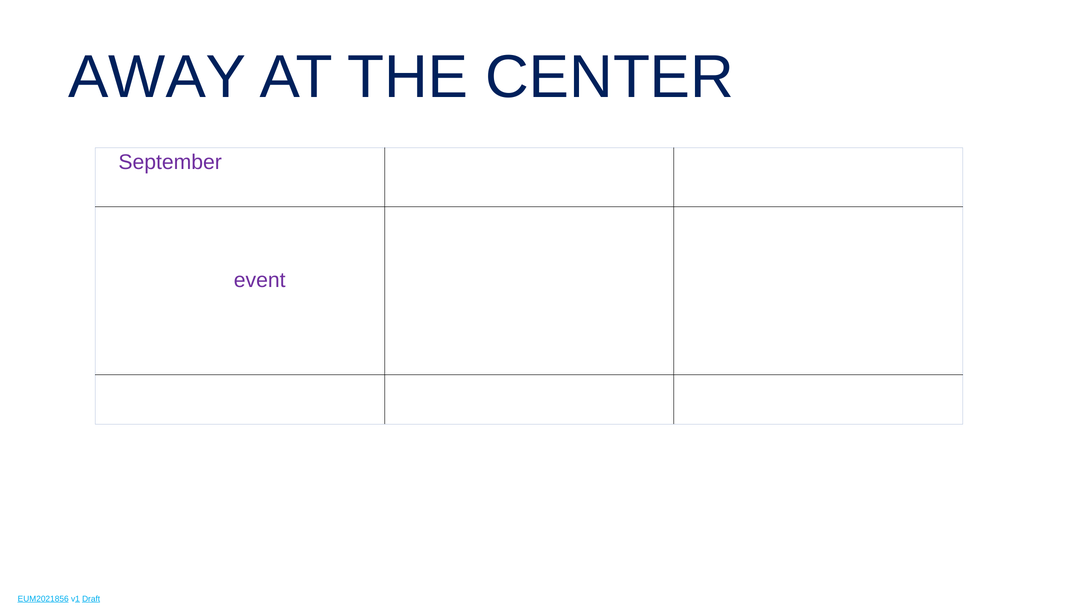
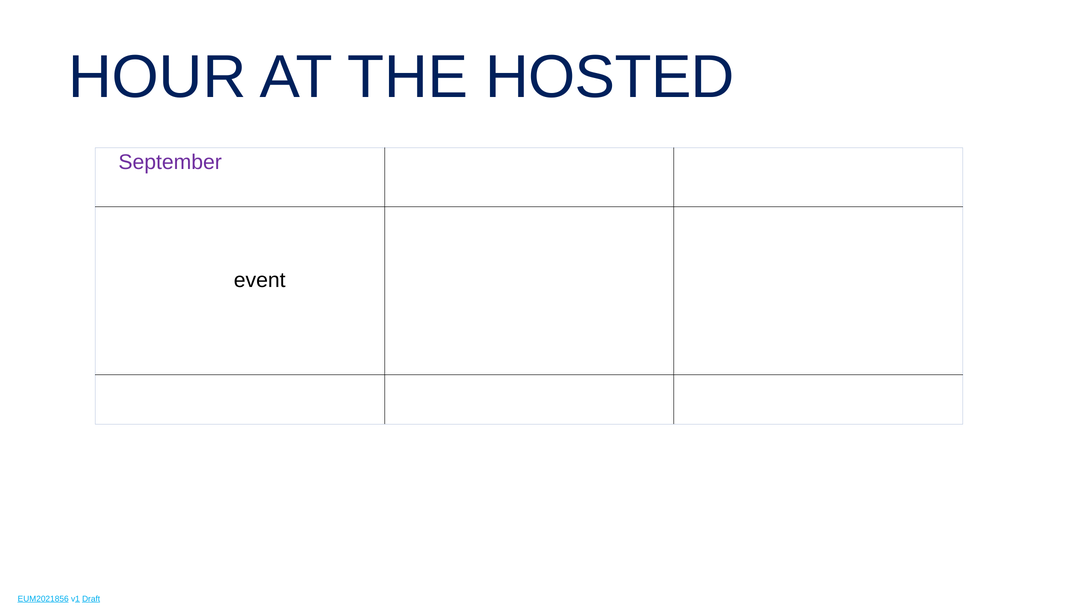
AWAY: AWAY -> HOUR (157, 77)
THE CENTER: CENTER -> HOSTED (610, 77)
event colour: purple -> black (260, 280)
